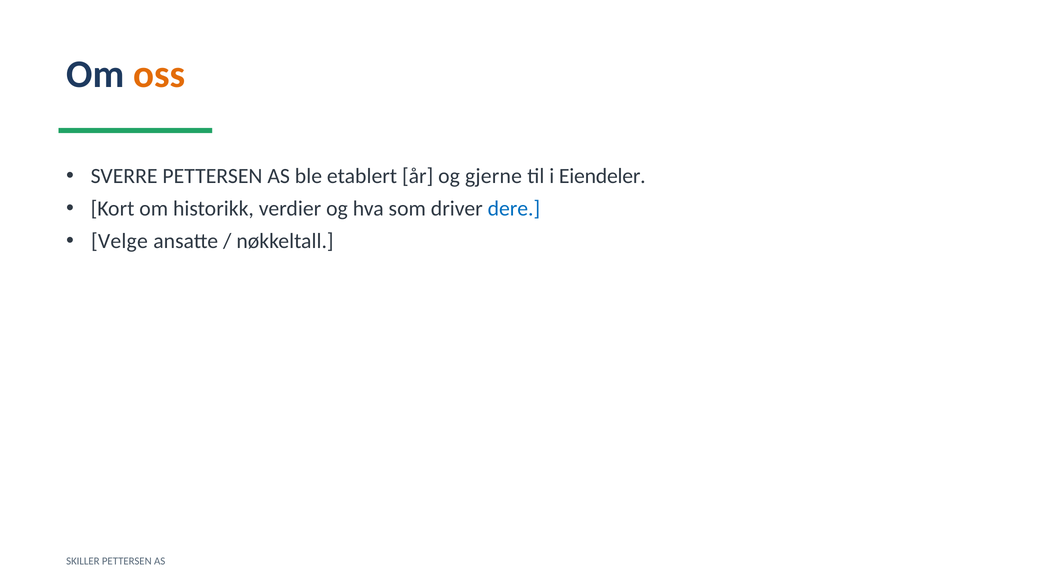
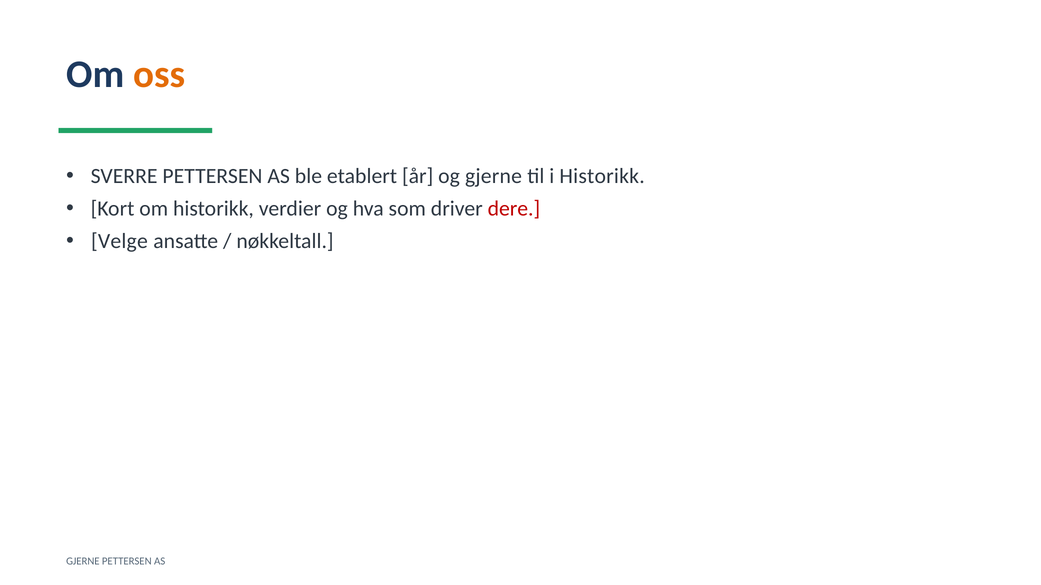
i Eiendeler: Eiendeler -> Historikk (602, 176)
dere colour: blue -> red (514, 209)
SKILLER: SKILLER -> GJERNE (83, 562)
